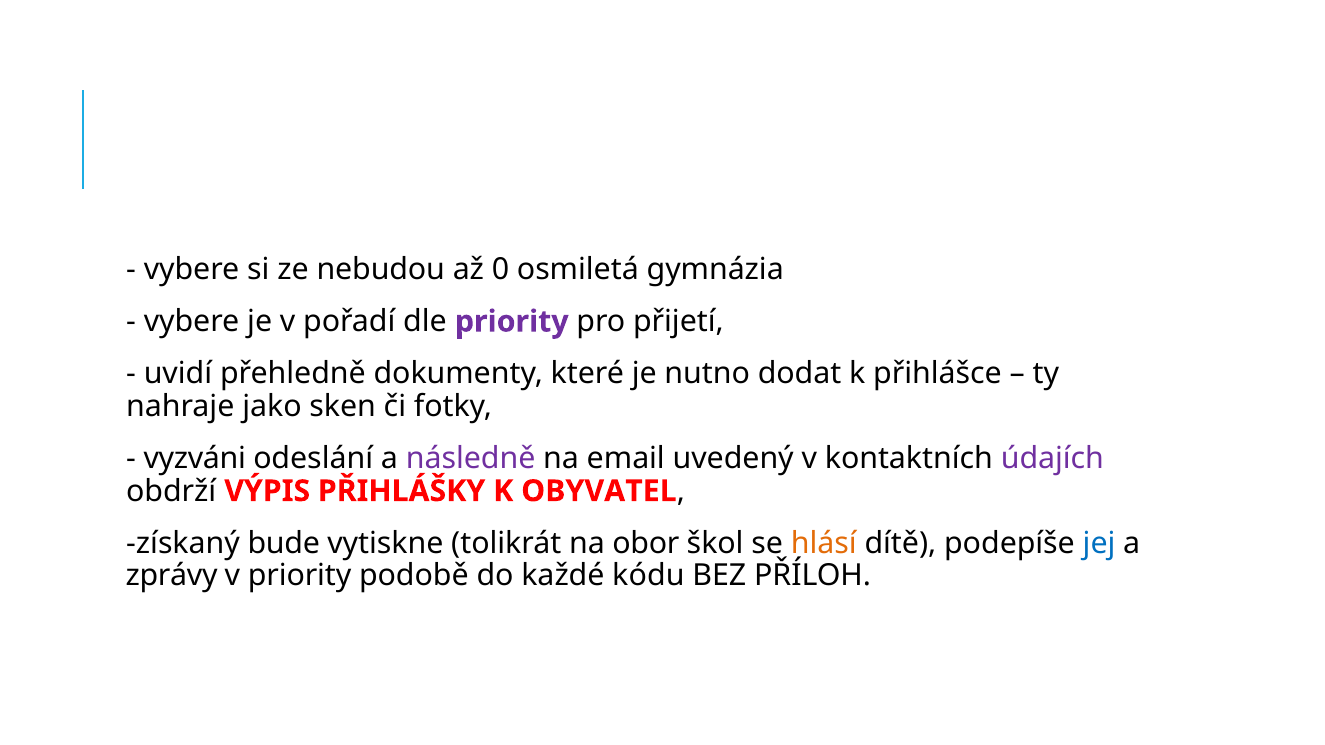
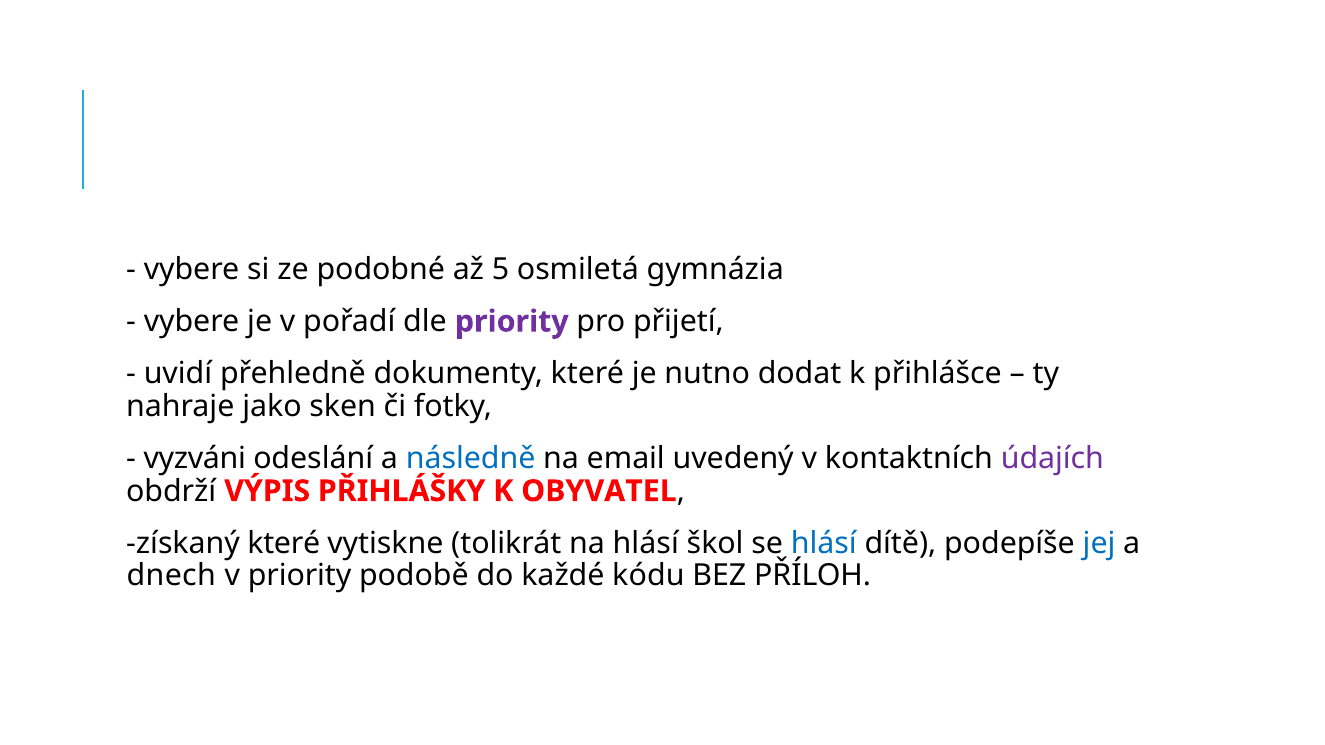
nebudou: nebudou -> podobné (381, 270)
0: 0 -> 5 (501, 270)
následně colour: purple -> blue (471, 459)
získaný bude: bude -> které (284, 543)
na obor: obor -> hlásí (646, 543)
hlásí colour: orange -> blue (824, 543)
zprávy: zprávy -> dnech (171, 576)
